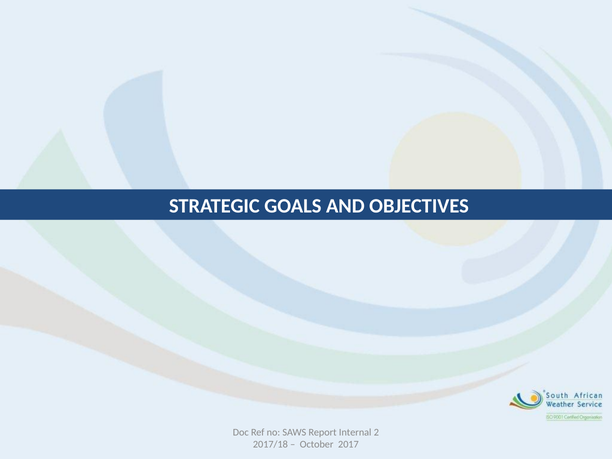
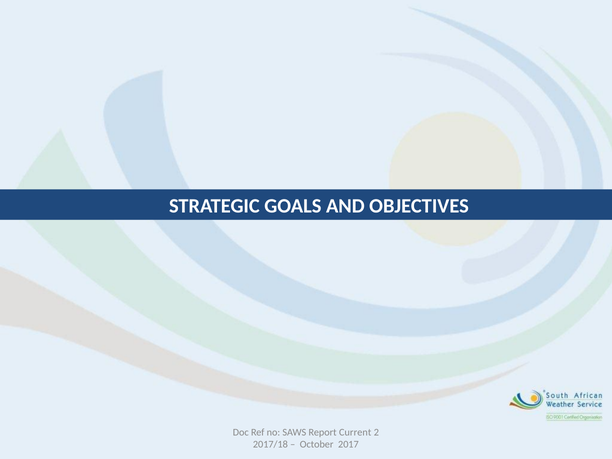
Internal: Internal -> Current (355, 432)
